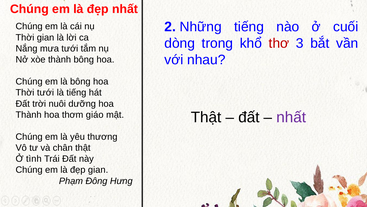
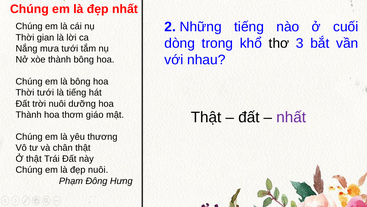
thơ colour: red -> black (279, 43)
Ở tình: tình -> thật (34, 158)
đẹp gian: gian -> nuôi (98, 169)
